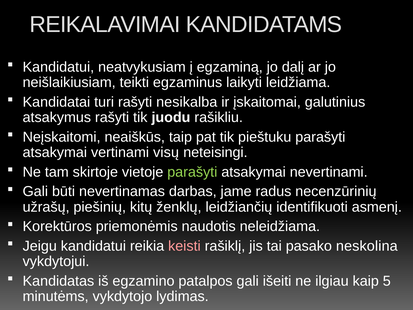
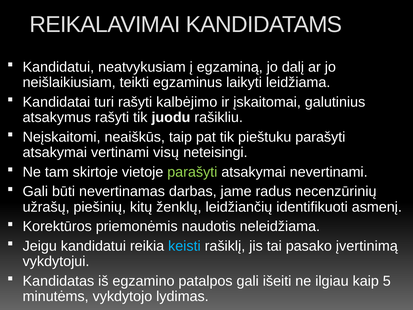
nesikalba: nesikalba -> kalbėjimo (187, 102)
keisti colour: pink -> light blue (184, 246)
neskolina: neskolina -> įvertinimą (367, 246)
